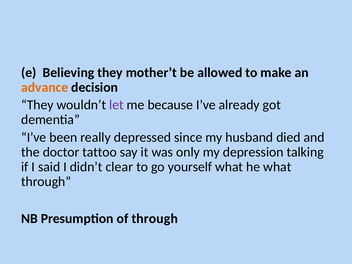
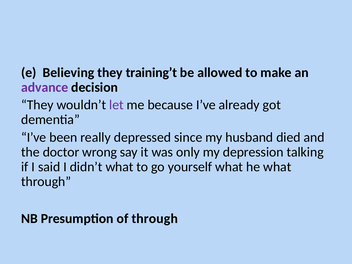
mother’t: mother’t -> training’t (151, 73)
advance colour: orange -> purple (45, 87)
tattoo: tattoo -> wrong (100, 152)
didn’t clear: clear -> what (119, 167)
